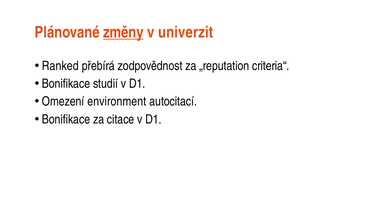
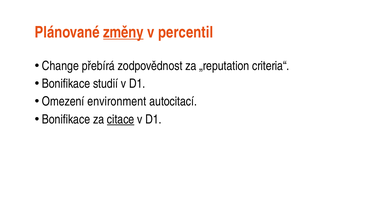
univerzit: univerzit -> percentil (186, 32)
Ranked: Ranked -> Change (60, 66)
citace underline: none -> present (121, 119)
